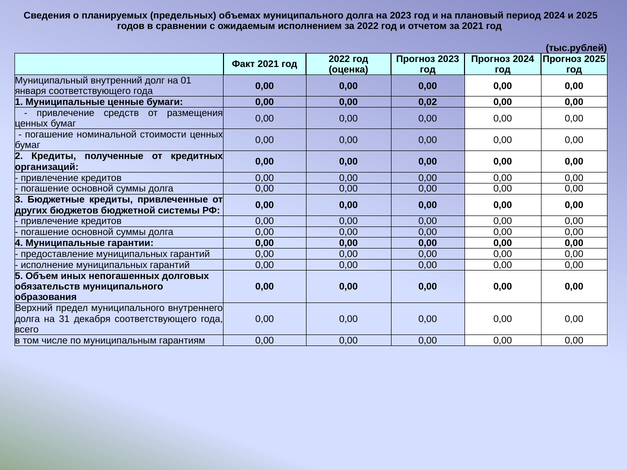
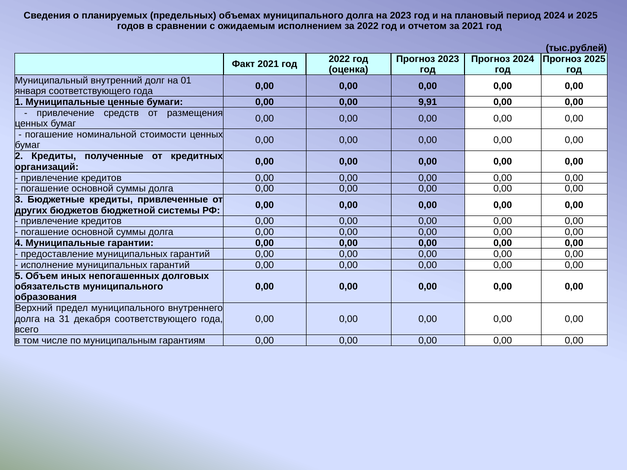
0,02: 0,02 -> 9,91 (428, 102)
